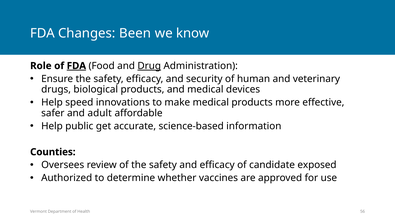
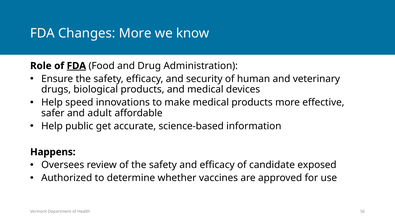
Changes Been: Been -> More (135, 33)
Drug underline: present -> none (149, 66)
Counties: Counties -> Happens (53, 152)
